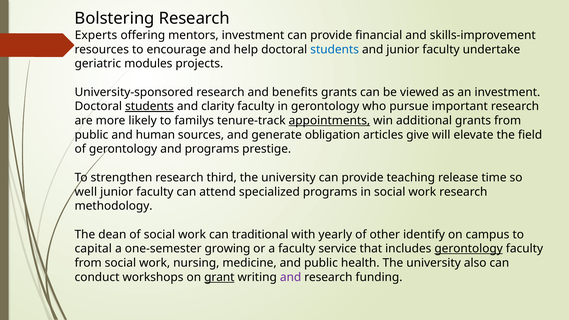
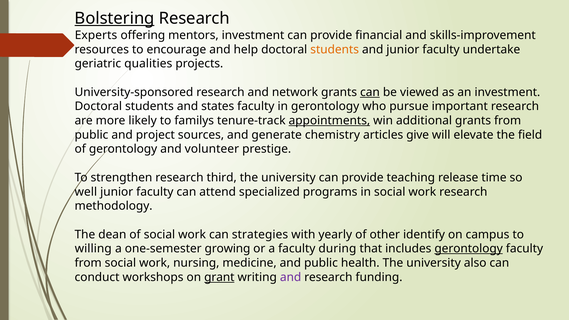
Bolstering underline: none -> present (115, 19)
students colour: blue -> orange (335, 49)
modules: modules -> qualities (148, 64)
benefits: benefits -> network (295, 92)
can underline: none -> present (370, 92)
students underline: present -> none (149, 106)
clarity: clarity -> states (218, 106)
human: human -> project (155, 135)
obligation: obligation -> chemistry (332, 135)
and programs: programs -> volunteer (212, 149)
traditional: traditional -> strategies (260, 234)
capital: capital -> willing (93, 249)
service: service -> during (337, 249)
